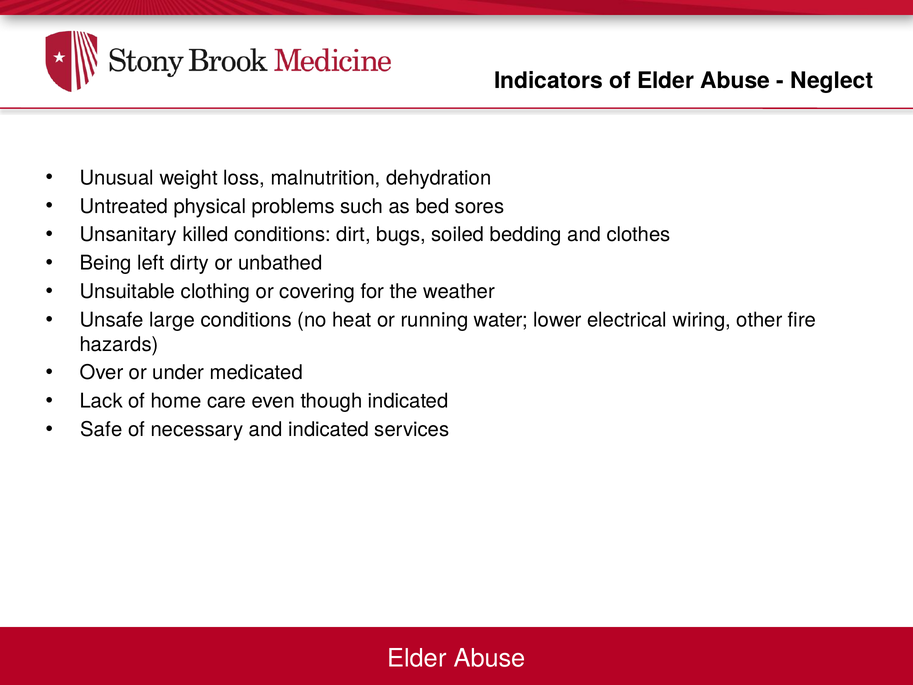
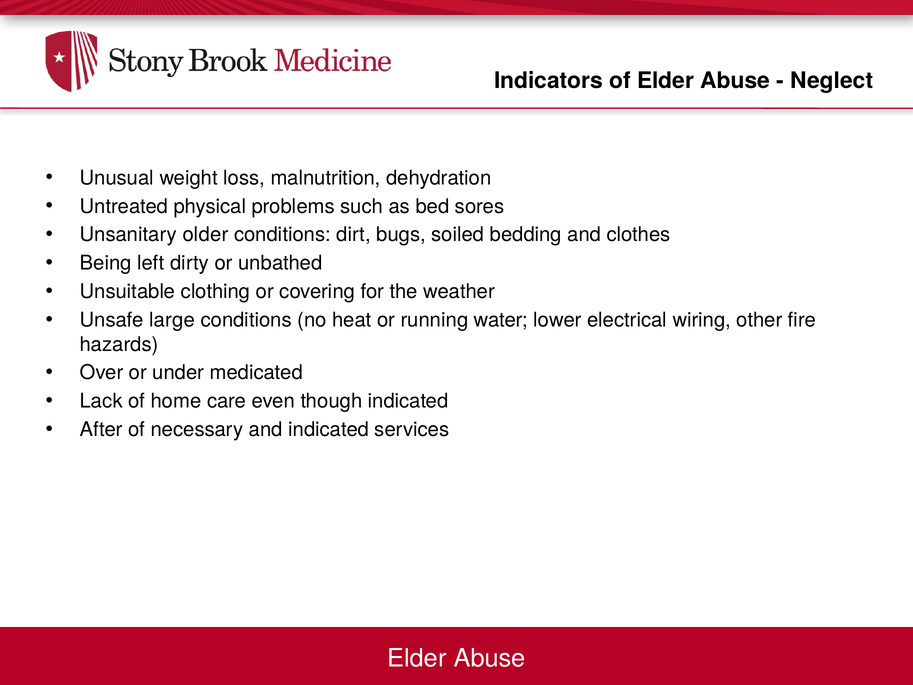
killed: killed -> older (205, 235)
Safe: Safe -> After (101, 429)
